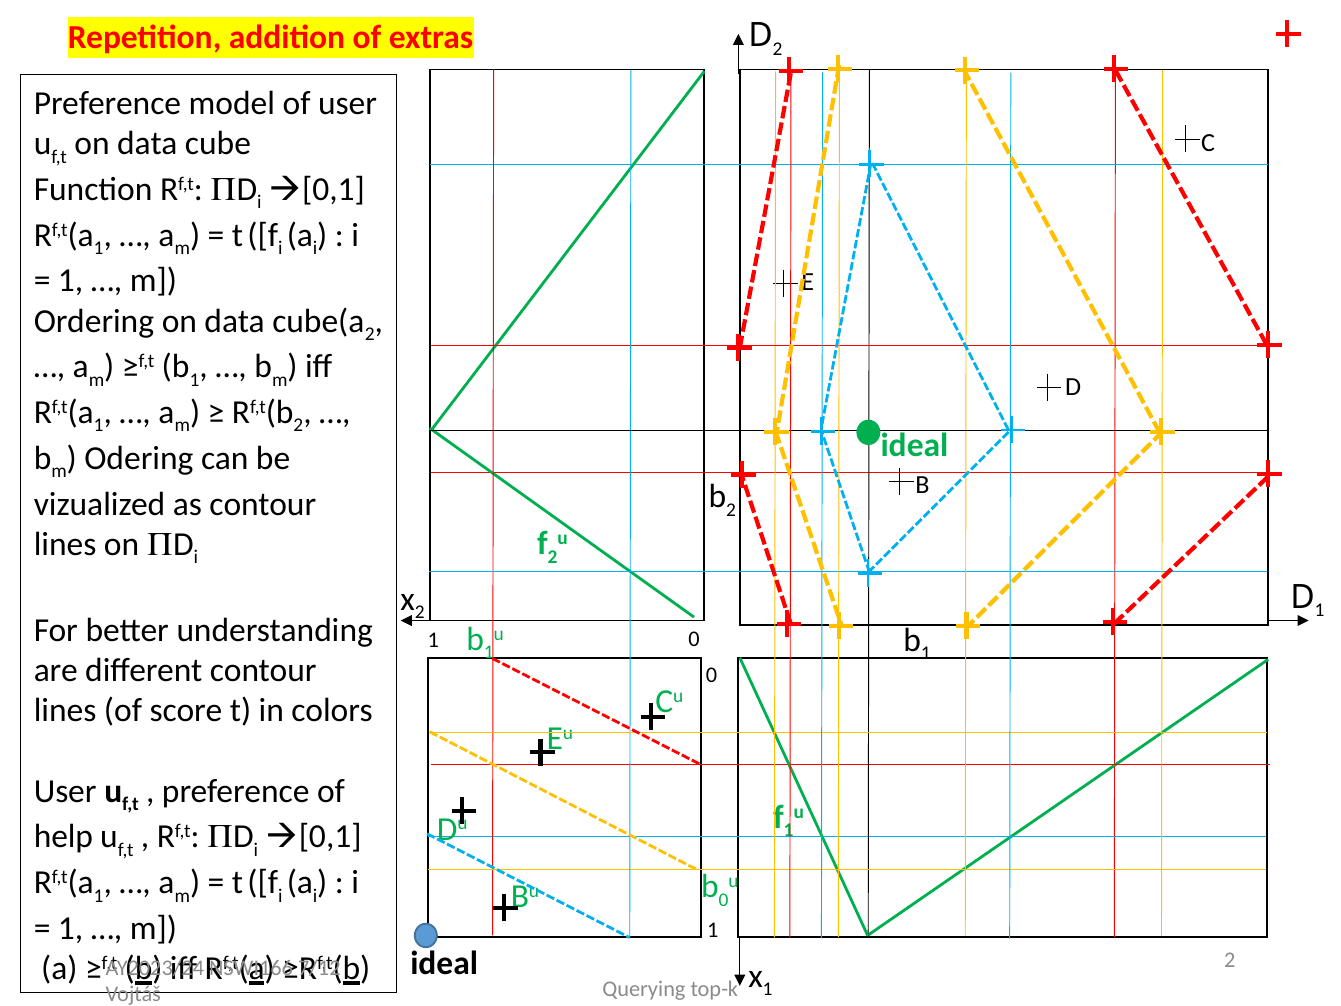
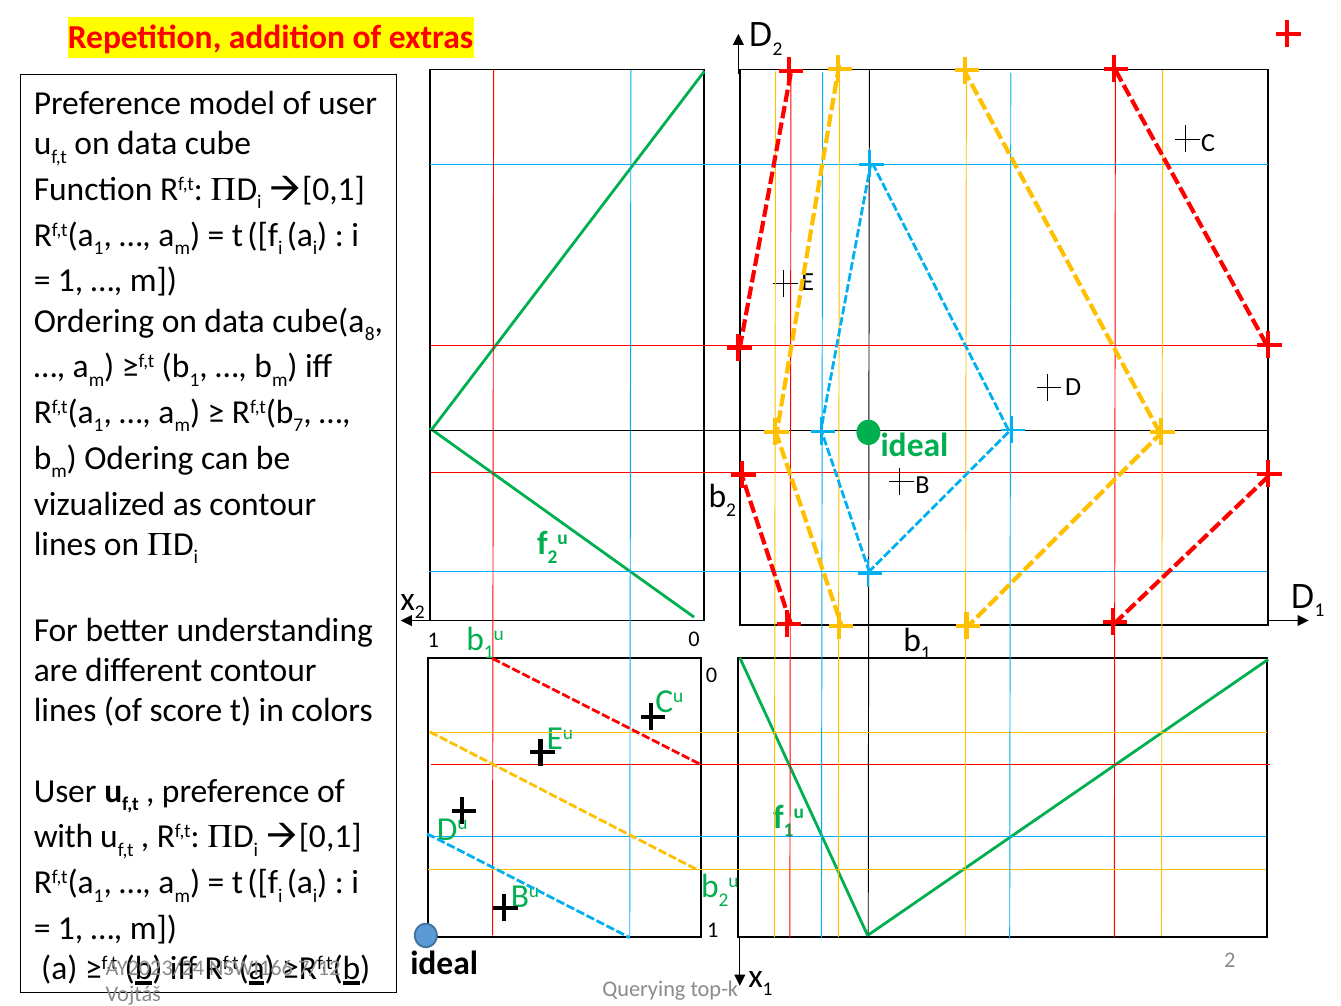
2: 2 -> 8 (370, 334)
2: 2 -> 7 (298, 425)
help: help -> with (63, 837)
0: 0 -> 2 (724, 899)
